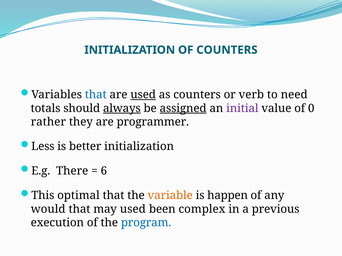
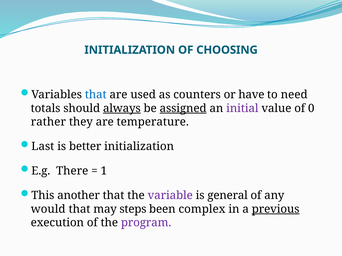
OF COUNTERS: COUNTERS -> CHOOSING (227, 50)
used underline: present -> none (143, 95)
verb: verb -> have (251, 95)
programmer: programmer -> temperature (153, 122)
Less: Less -> Last (43, 147)
6: 6 -> 1 (104, 171)
optimal: optimal -> another (79, 196)
variable colour: orange -> purple (170, 196)
happen: happen -> general (228, 196)
may used: used -> steps (133, 209)
previous underline: none -> present (276, 209)
program colour: blue -> purple (146, 223)
